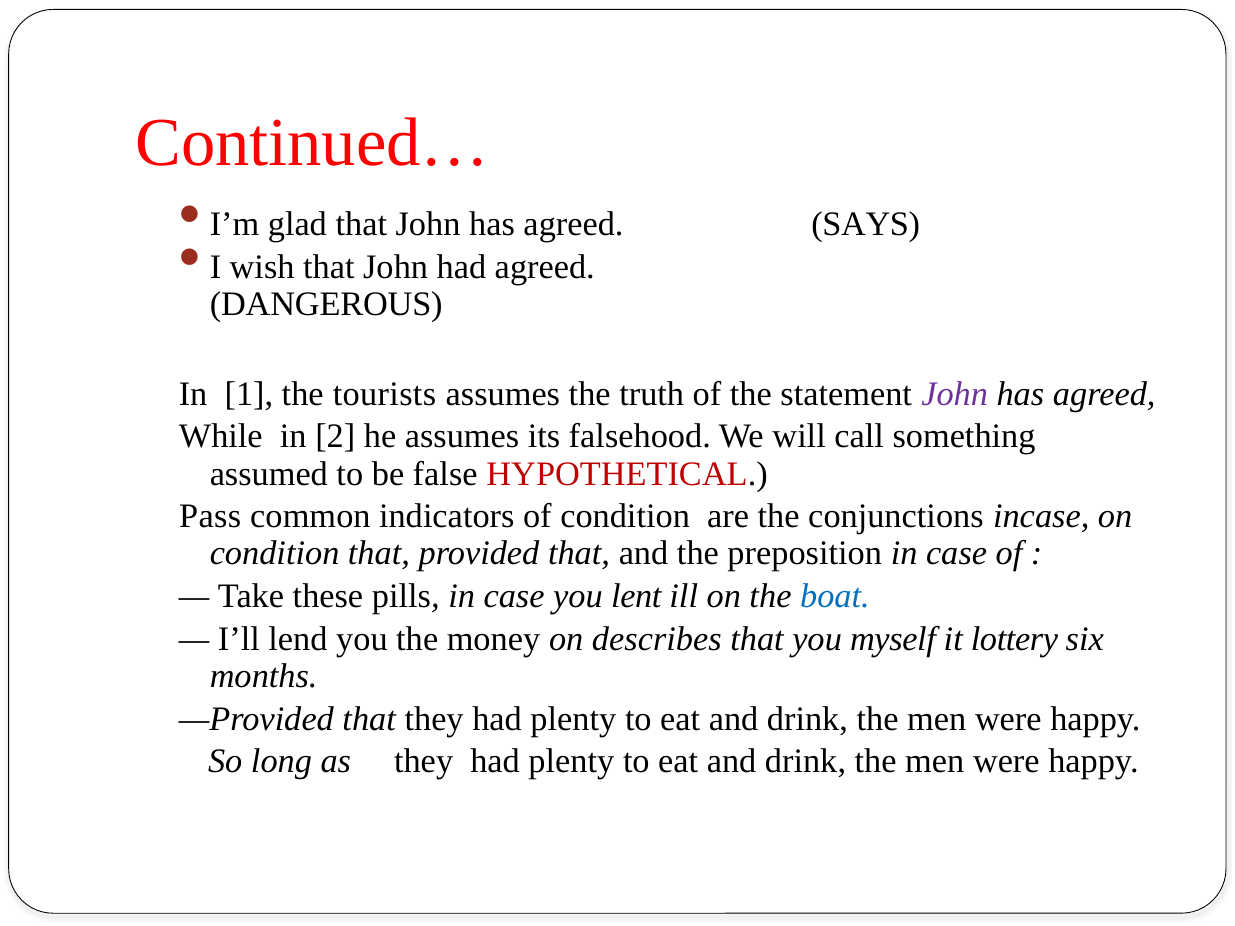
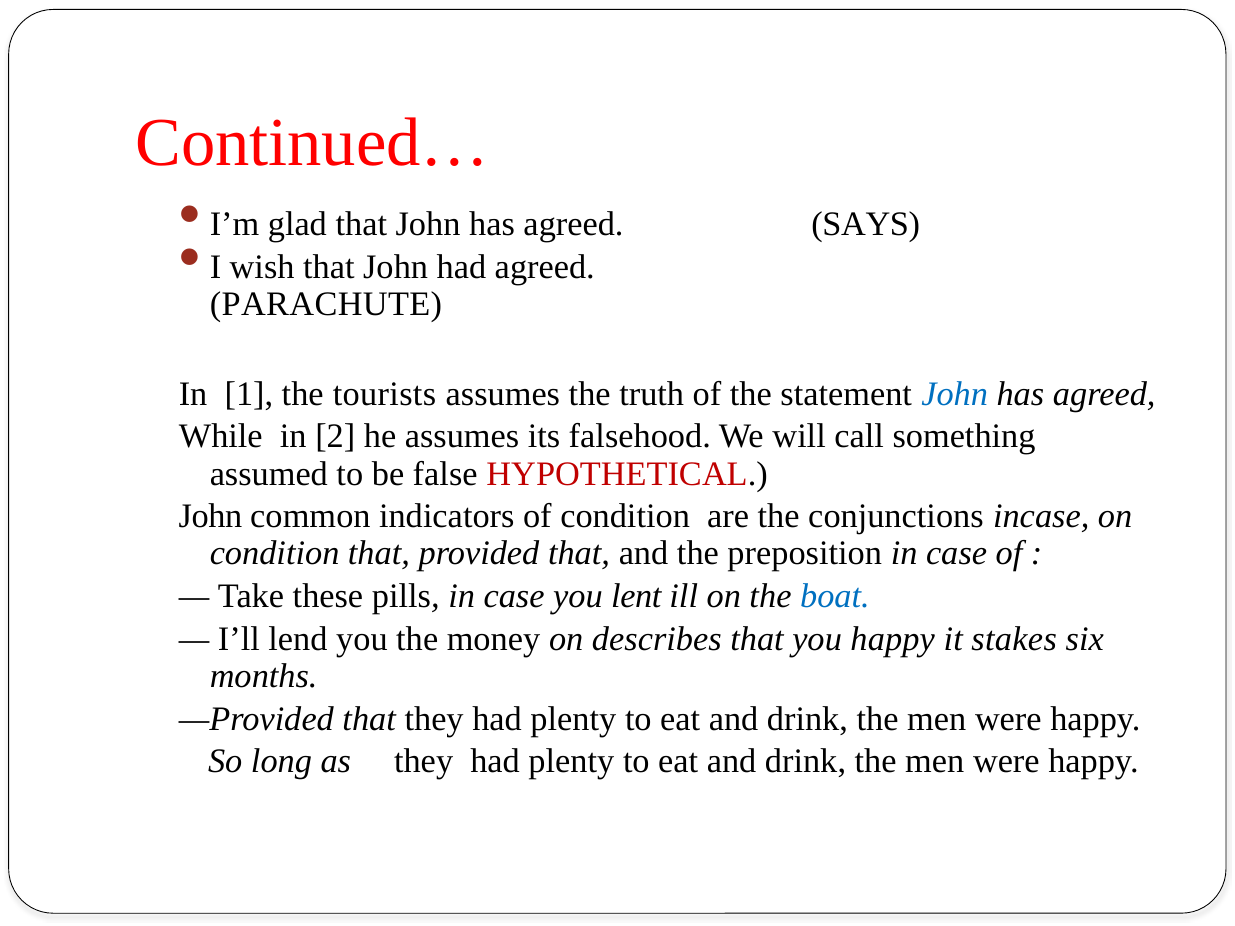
DANGEROUS: DANGEROUS -> PARACHUTE (326, 304)
John colour: purple -> blue (955, 394)
Pass: Pass -> John (210, 517)
you myself: myself -> happy (893, 639)
lottery: lottery -> stakes (1014, 639)
